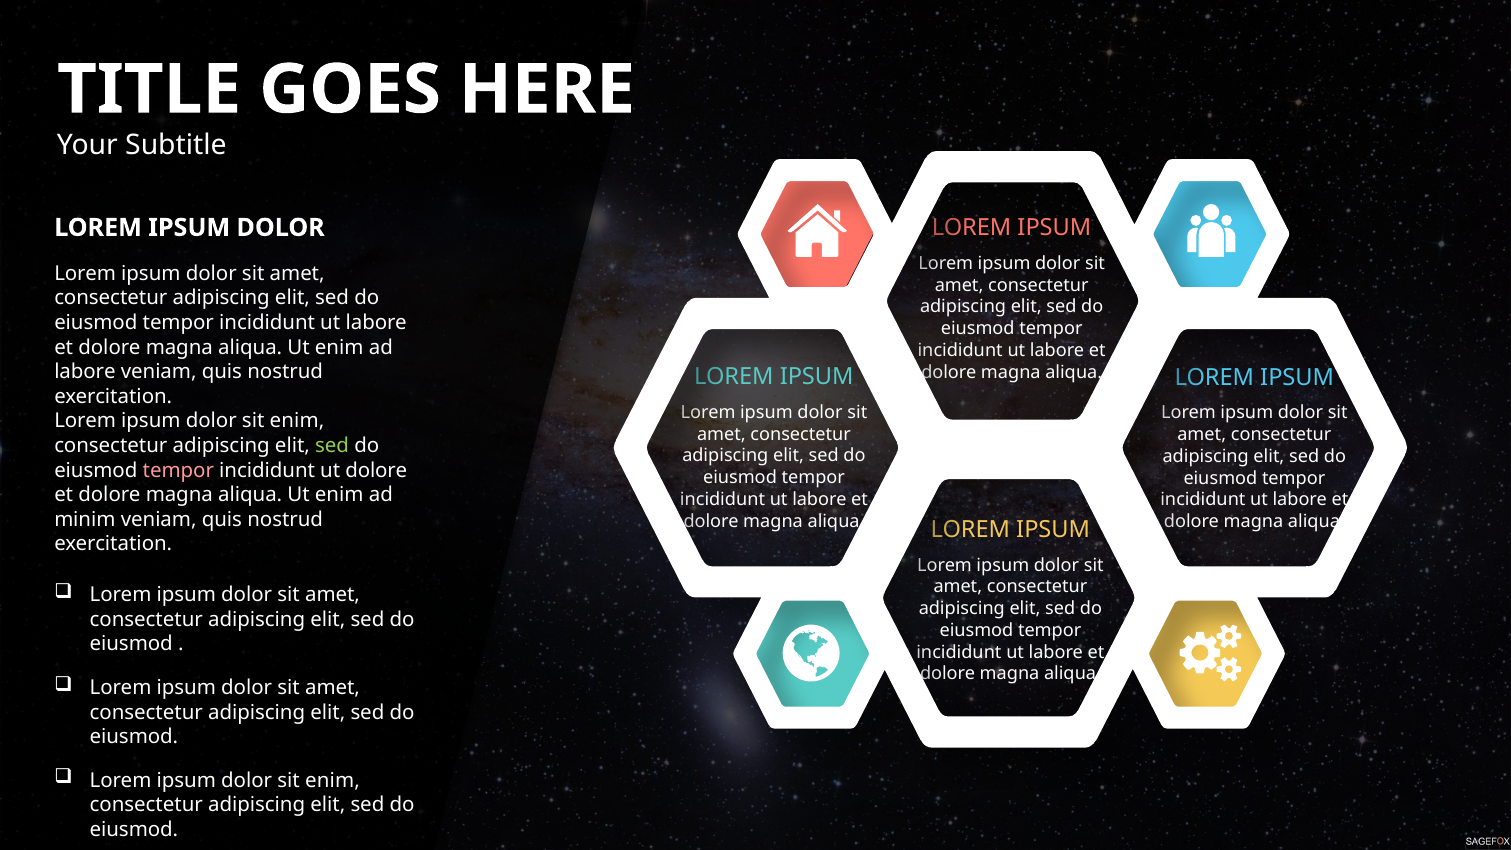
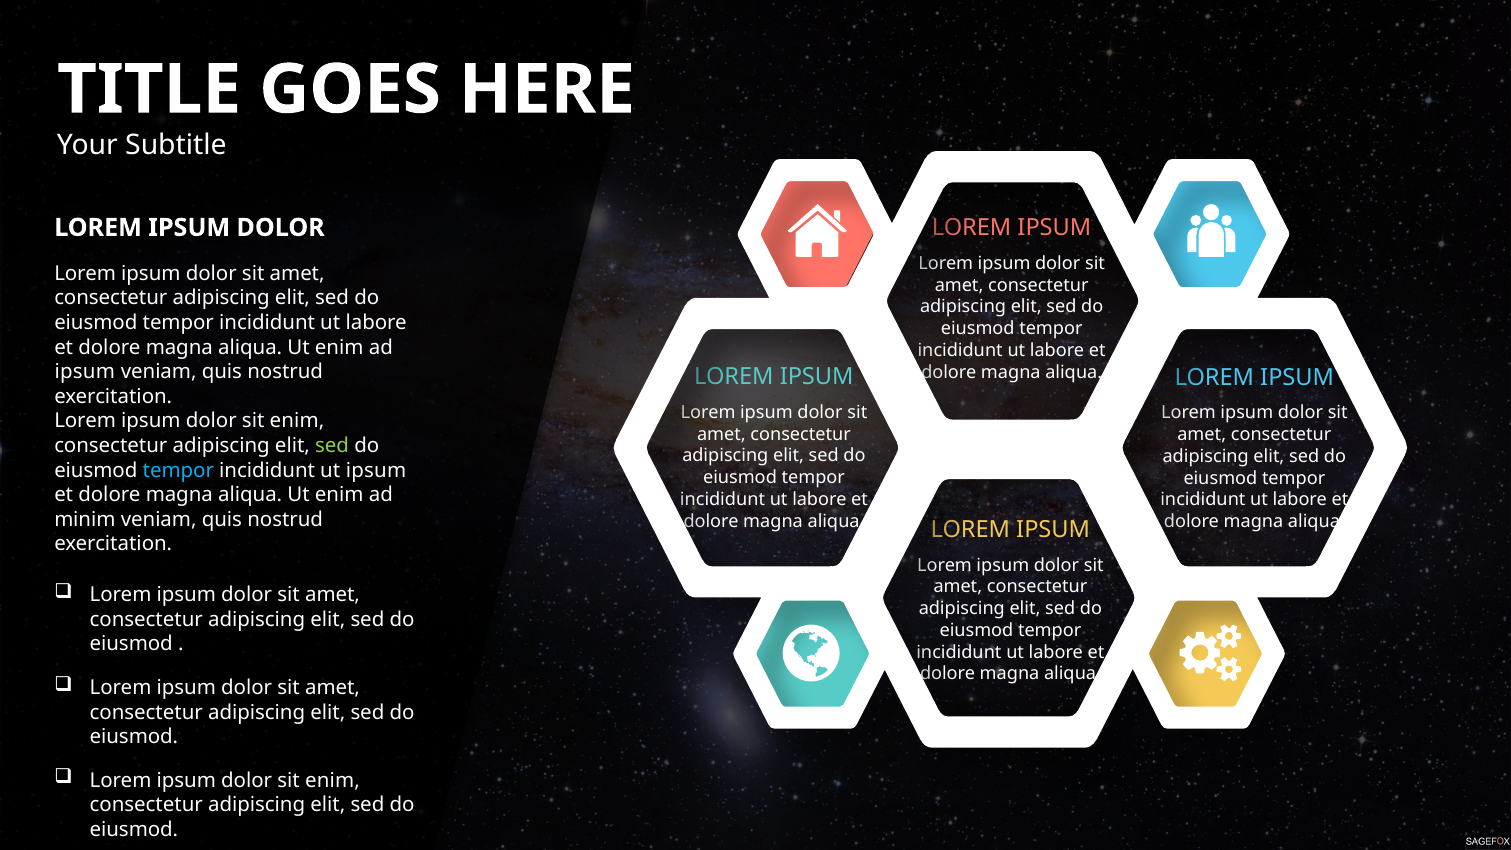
labore: labore -> ipsum (85, 372)
tempor colour: pink -> light blue (178, 470)
ut dolore: dolore -> ipsum (376, 470)
